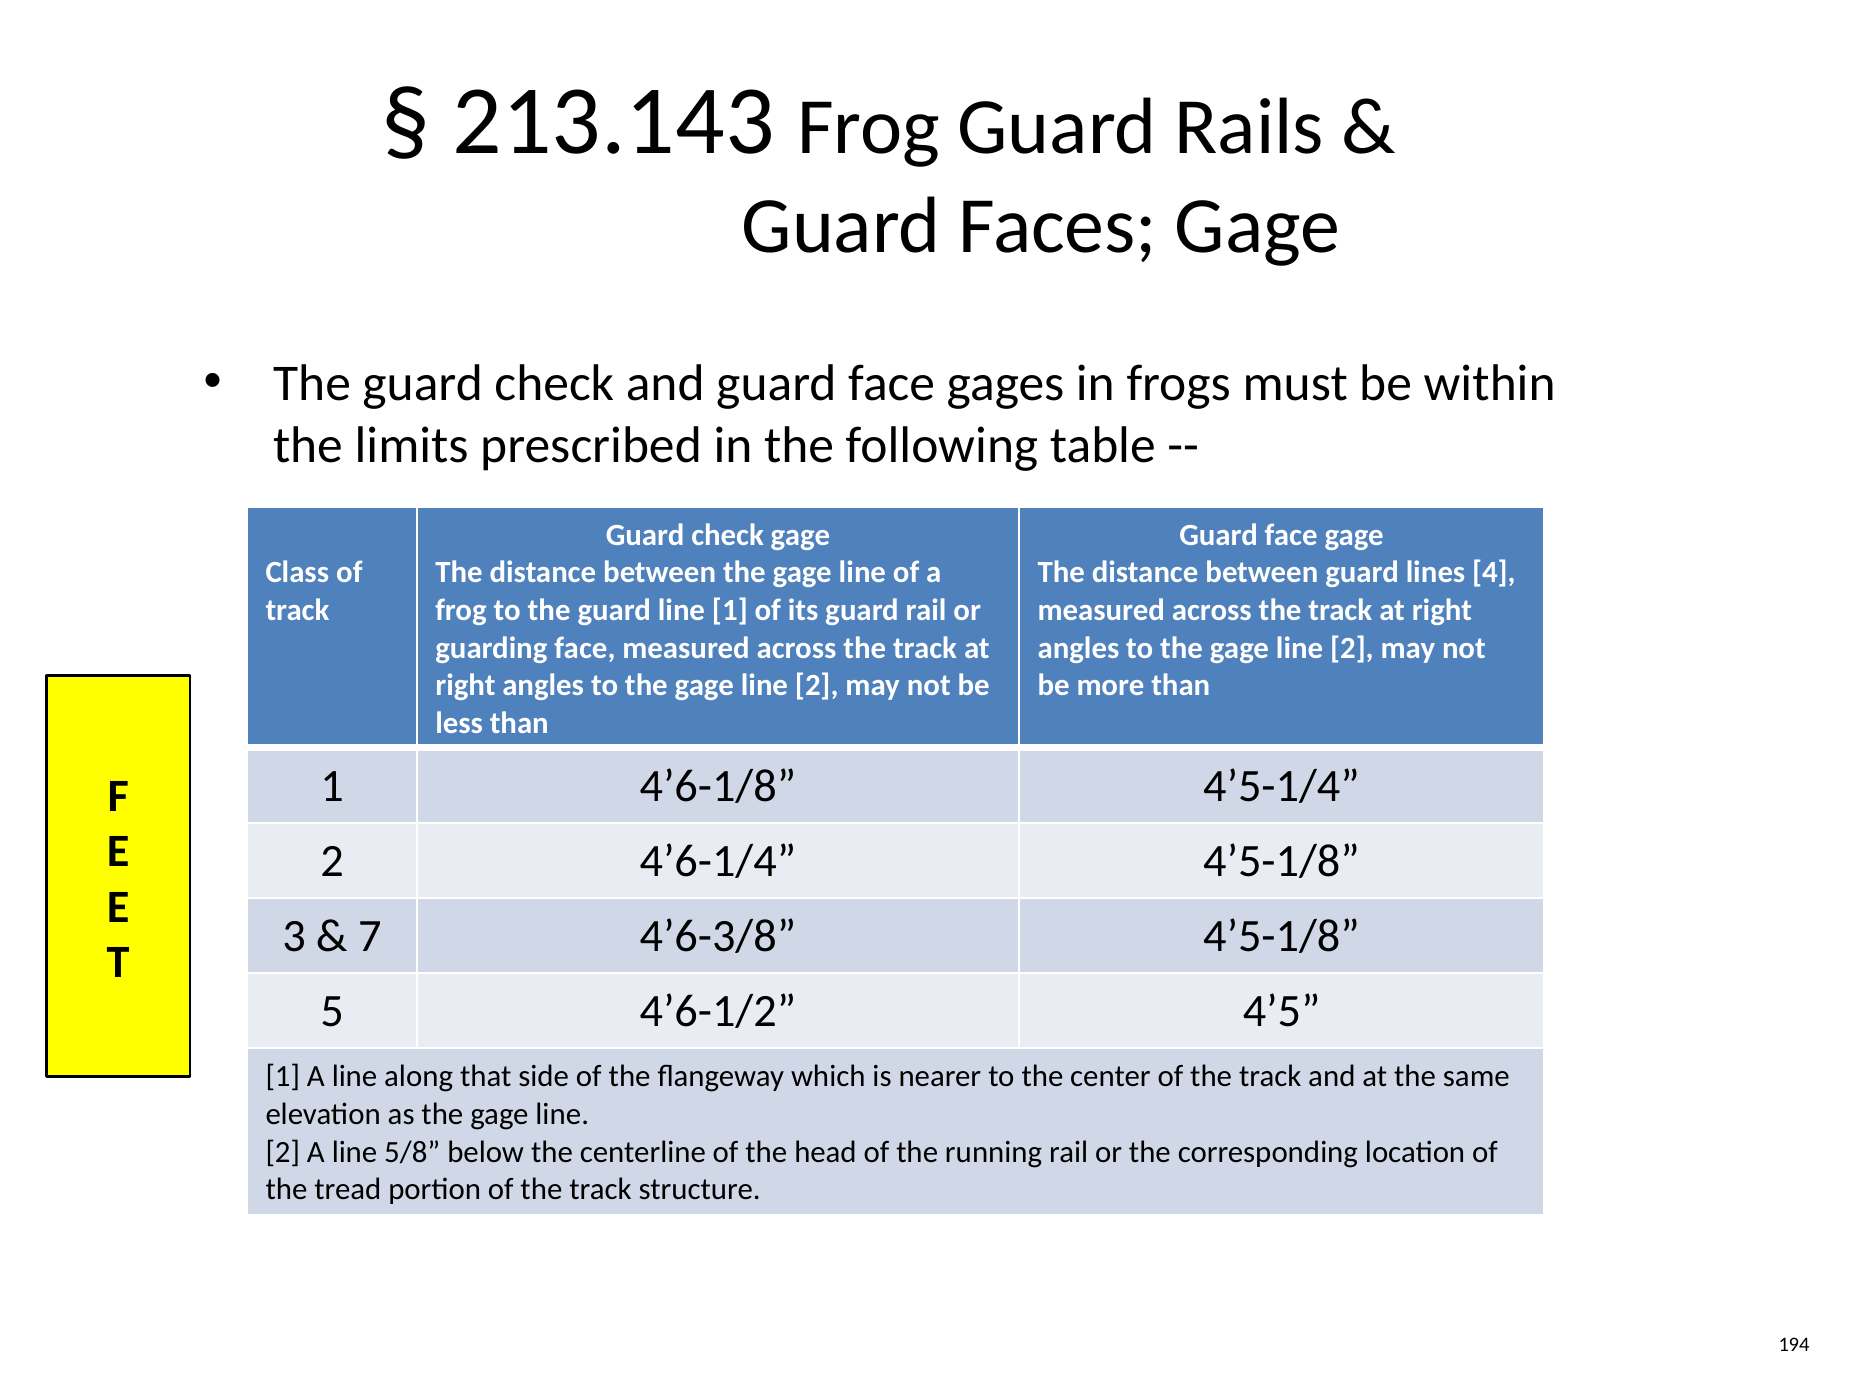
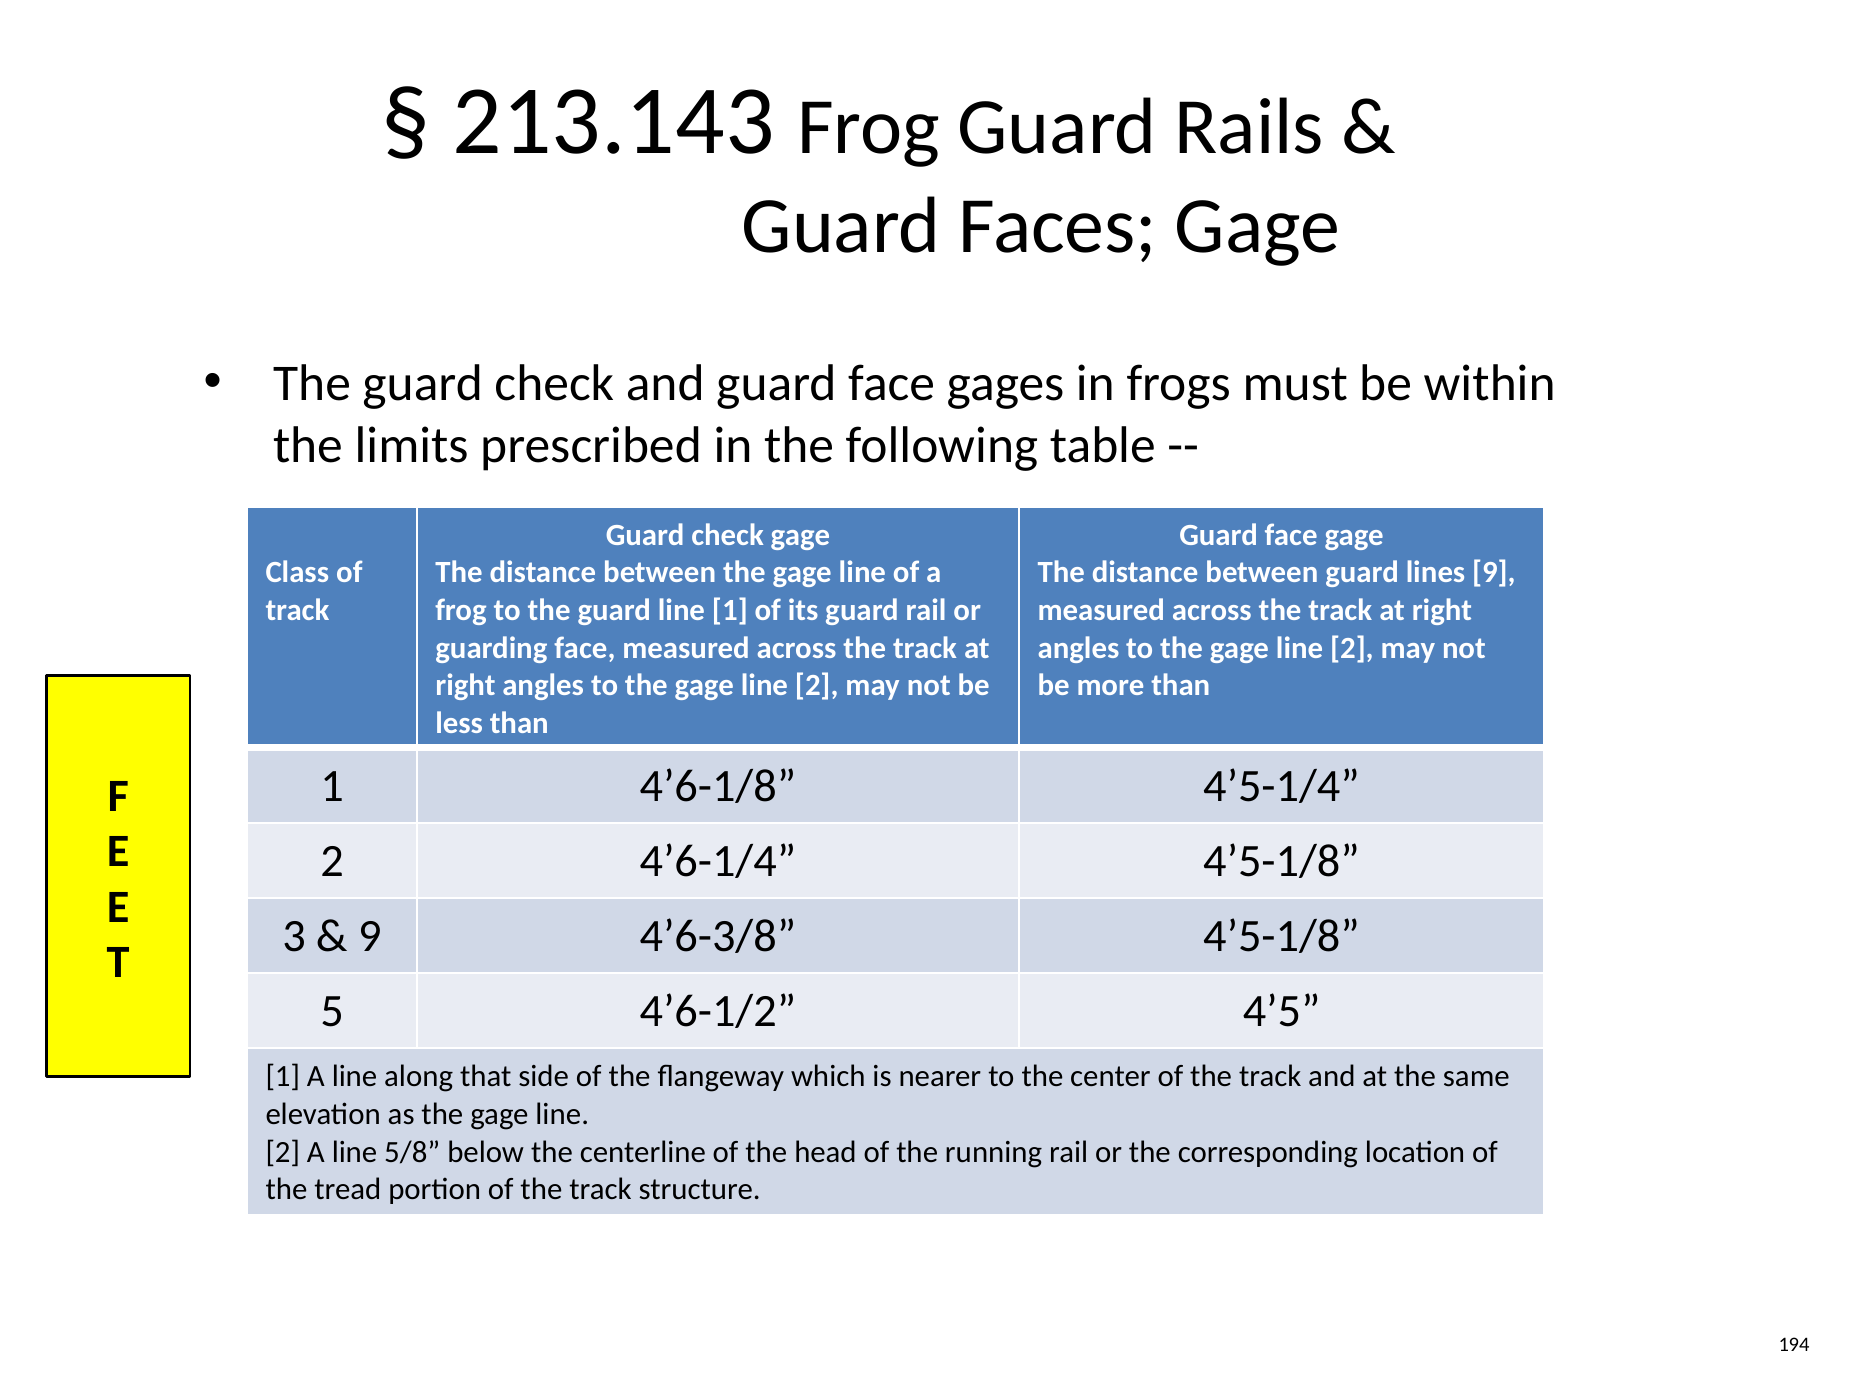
lines 4: 4 -> 9 (1494, 573)
7: 7 -> 9 (370, 936)
